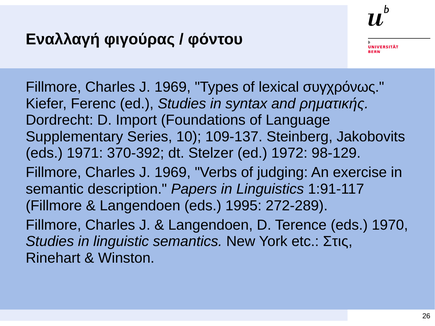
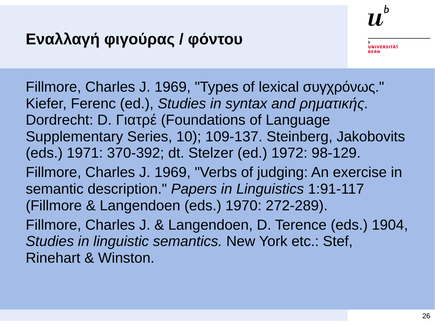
Import: Import -> Γιατρέ (136, 120)
1995: 1995 -> 1970 (244, 206)
1970: 1970 -> 1904 (390, 225)
Στις: Στις -> Stef (338, 242)
